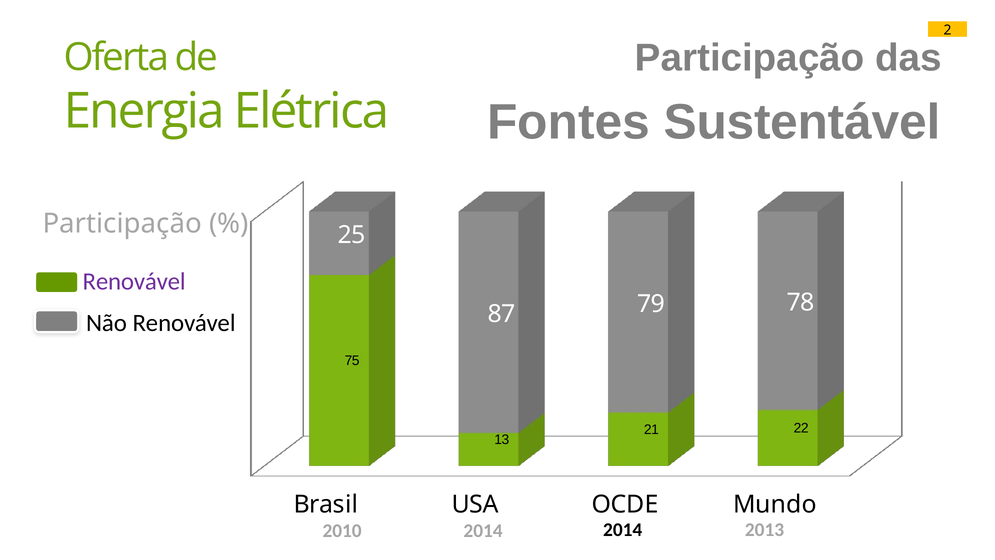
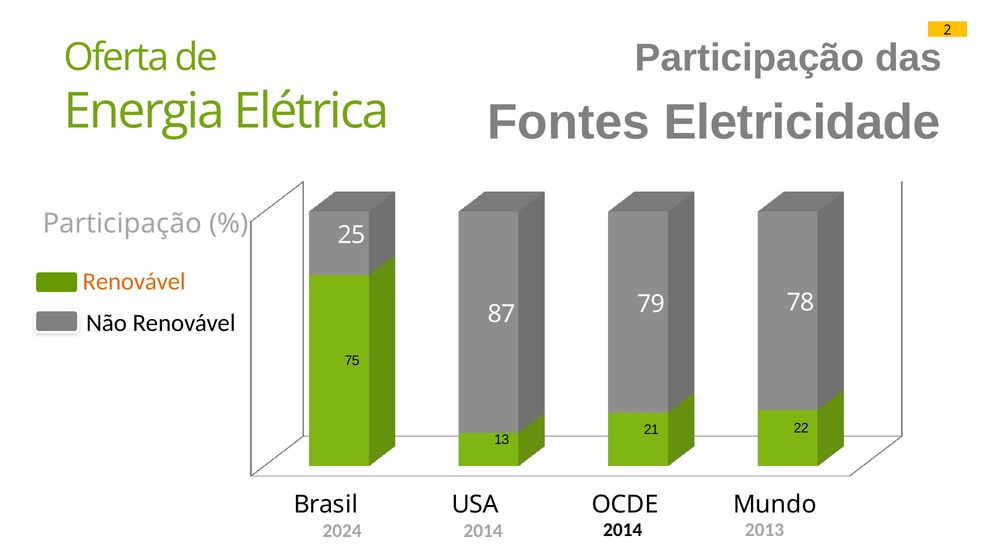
Sustentável: Sustentável -> Eletricidade (802, 122)
Renovável colour: purple -> orange (134, 282)
2010: 2010 -> 2024 (342, 531)
